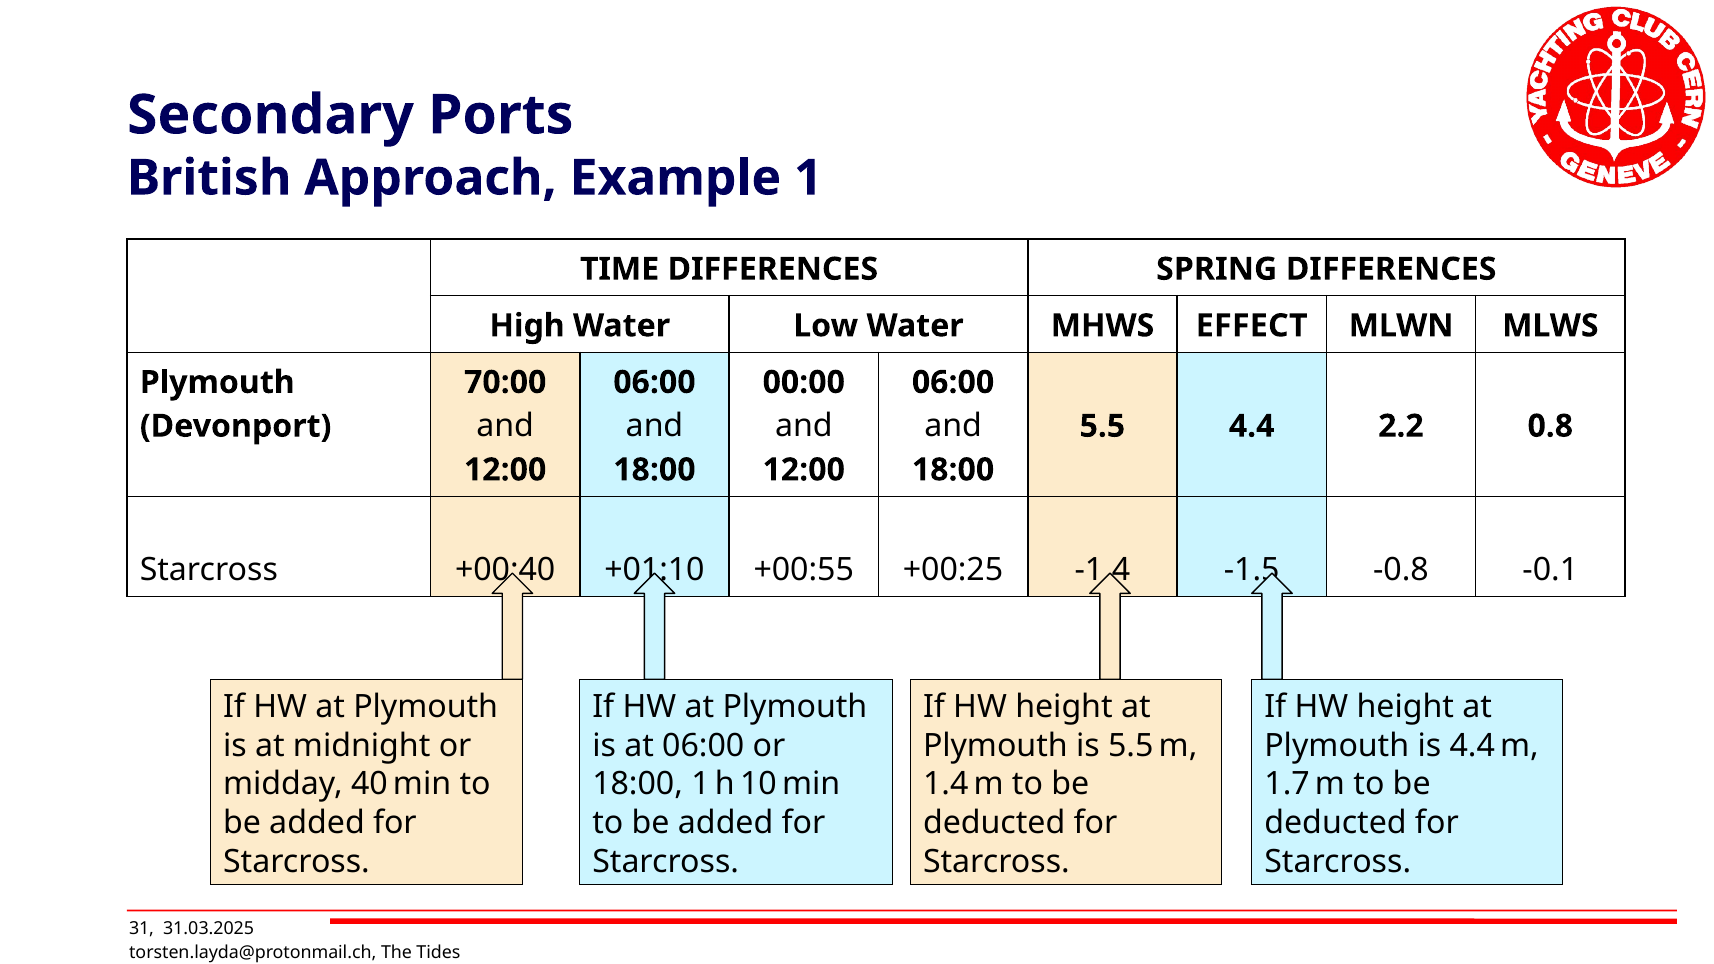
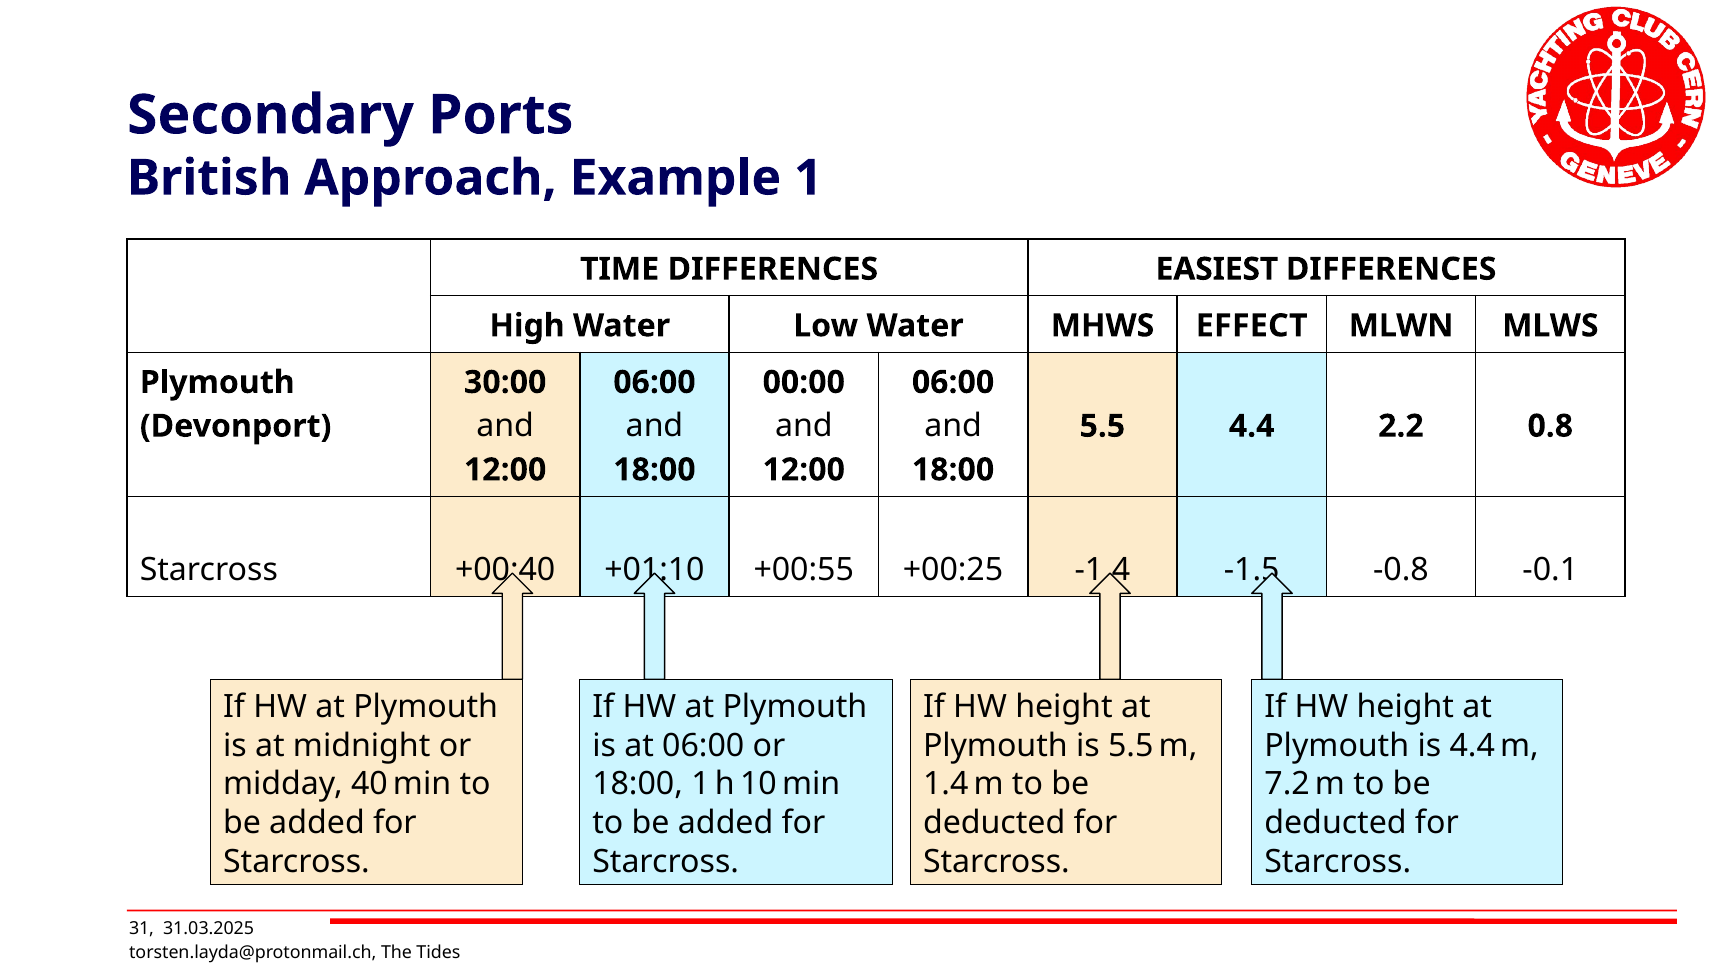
SPRING: SPRING -> EASIEST (1217, 269)
70:00: 70:00 -> 30:00 (505, 382)
1.7: 1.7 -> 7.2 (1287, 784)
